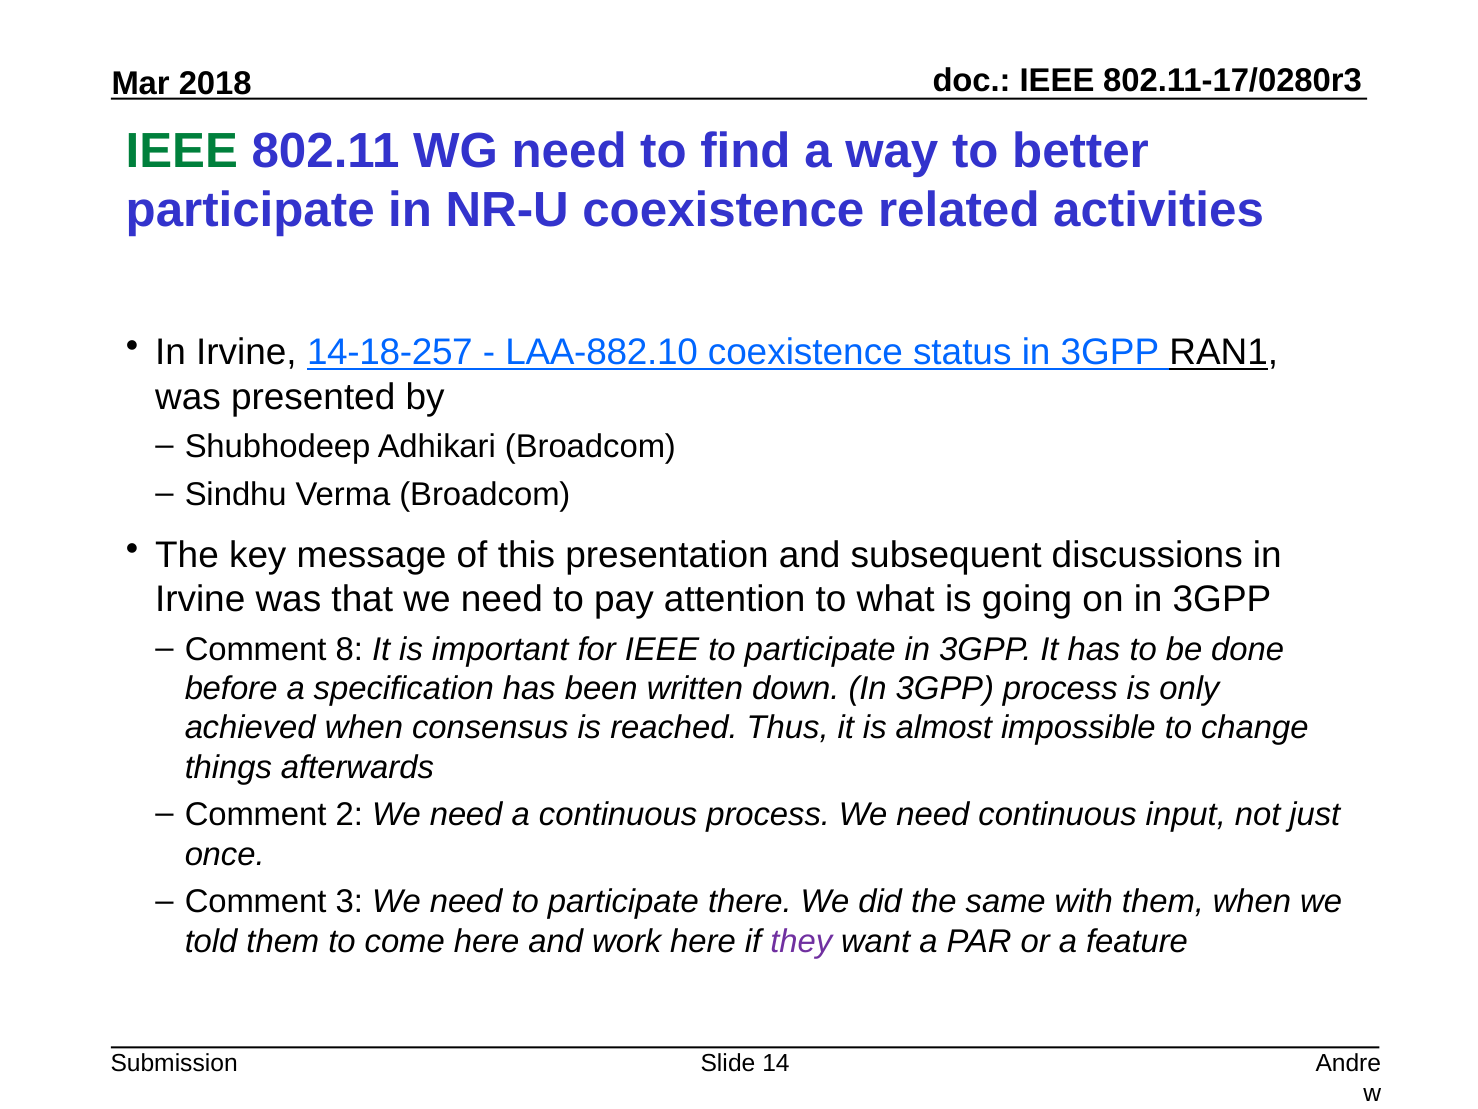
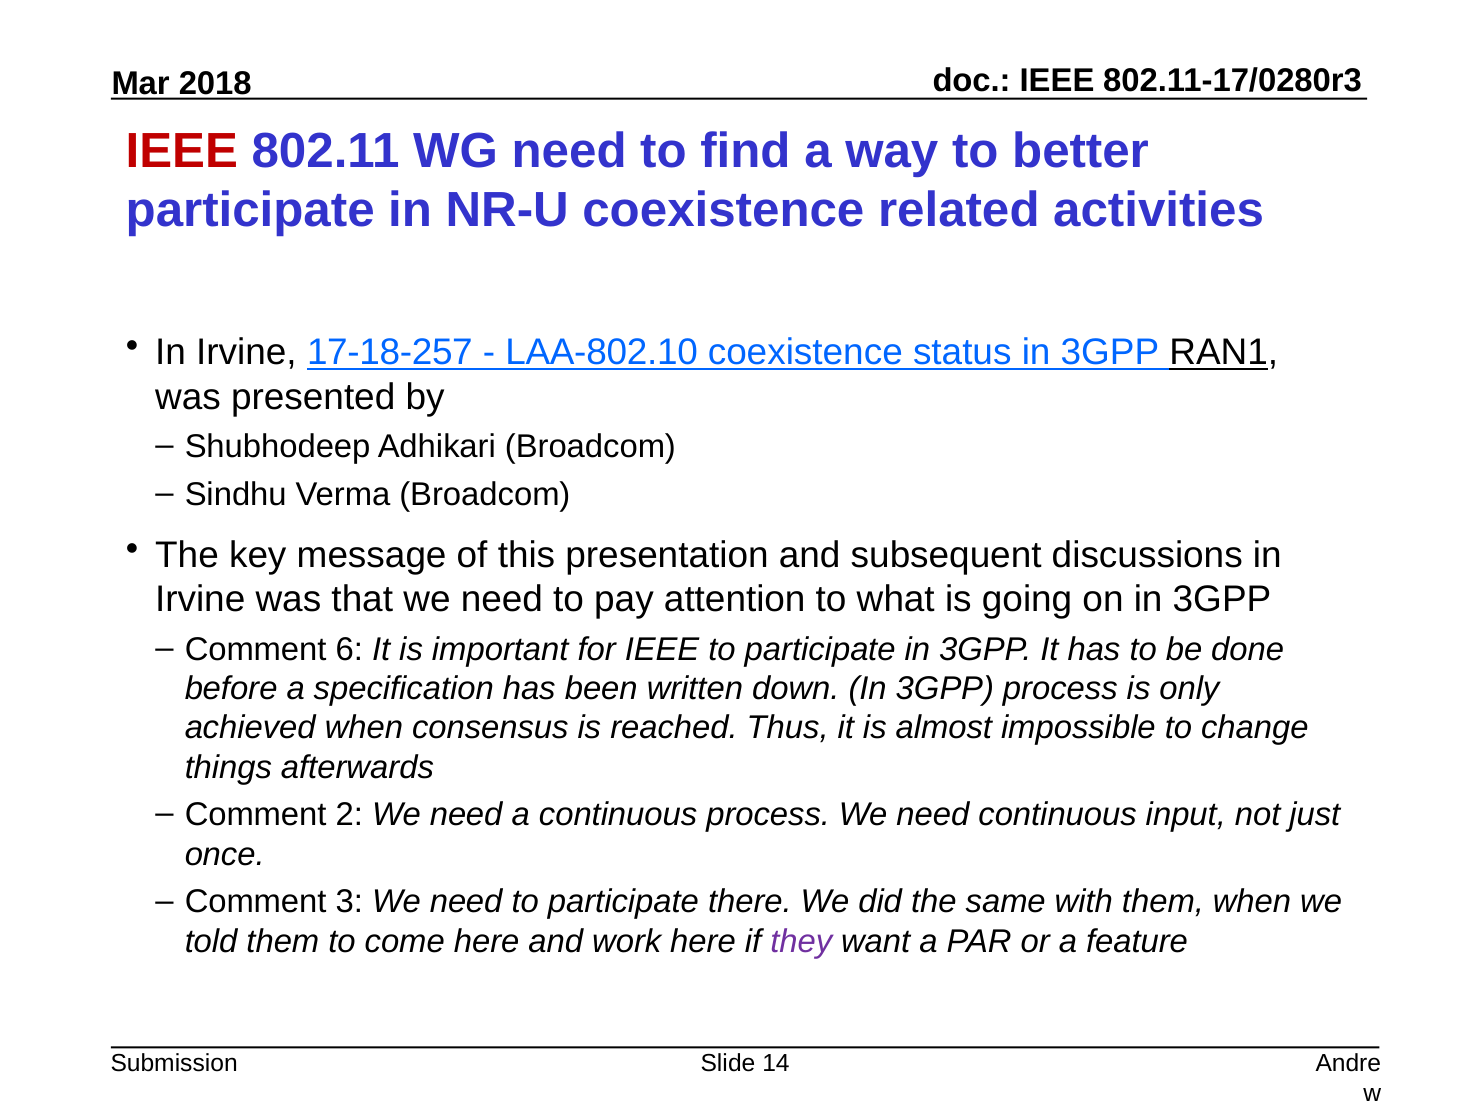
IEEE colour: green -> red (182, 151)
14-18-257: 14-18-257 -> 17-18-257 (390, 352)
LAA-882.10: LAA-882.10 -> LAA-802.10 (602, 352)
8: 8 -> 6 (349, 649)
